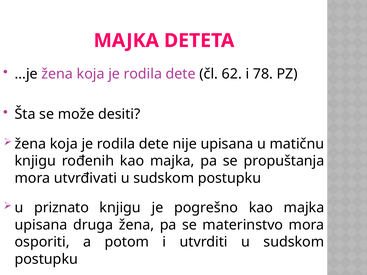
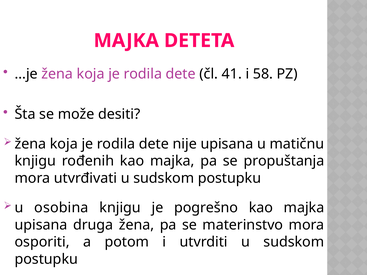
62: 62 -> 41 (232, 74)
78: 78 -> 58 (263, 74)
priznato: priznato -> osobina (61, 208)
